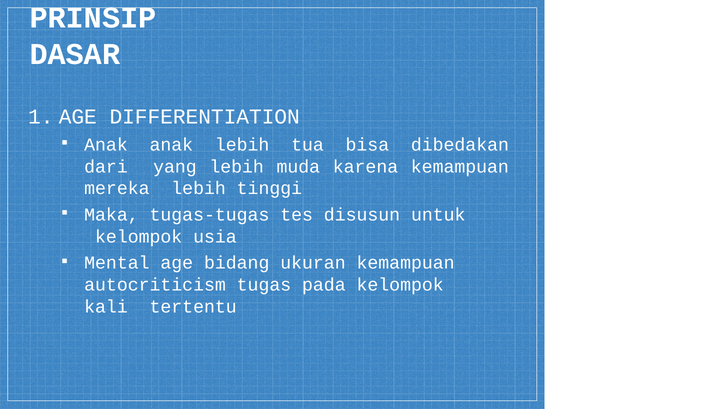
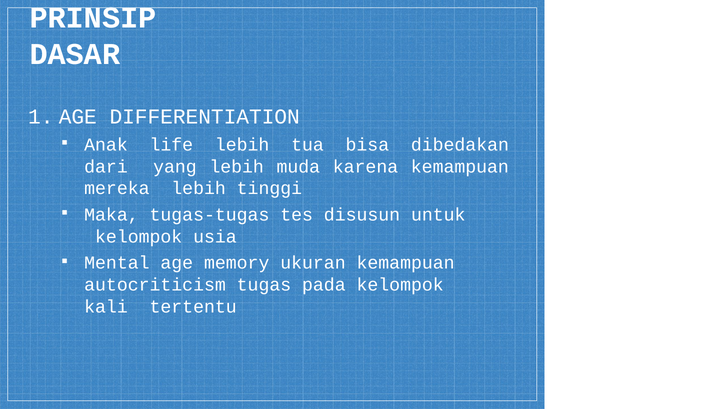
Anak anak: anak -> life (171, 145)
bidang: bidang -> memory (237, 263)
